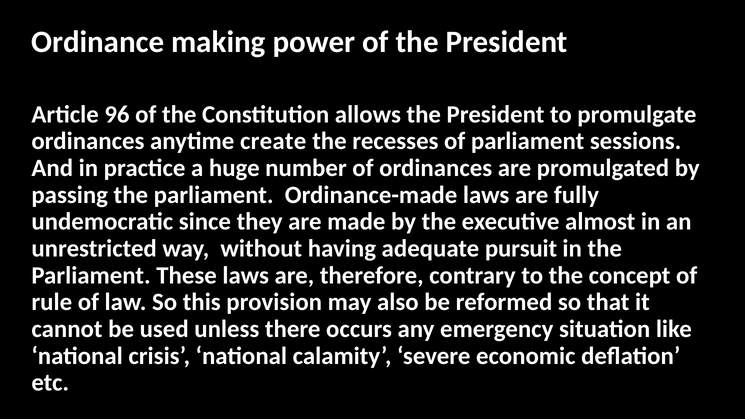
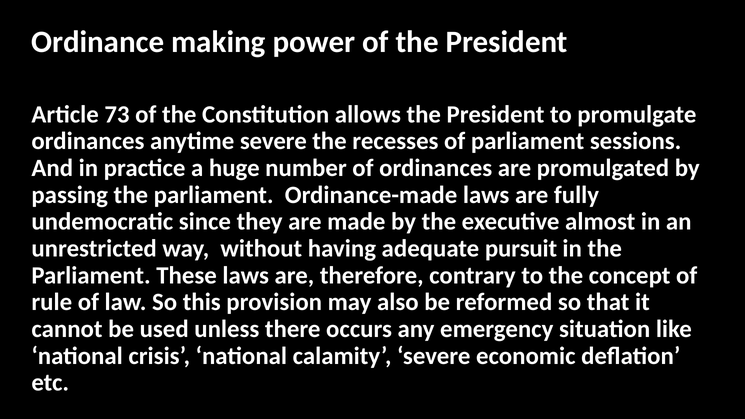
96: 96 -> 73 (117, 114)
anytime create: create -> severe (273, 141)
